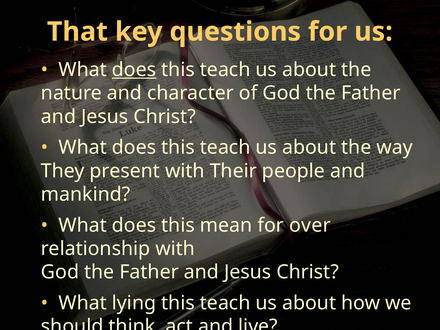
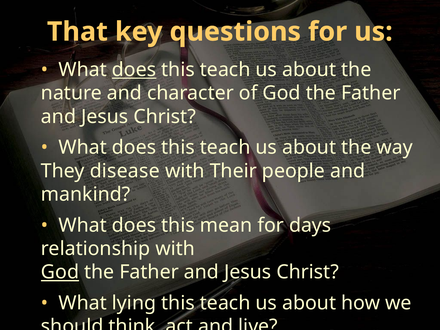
present: present -> disease (125, 171)
over: over -> days (310, 225)
God underline: none -> present (60, 272)
